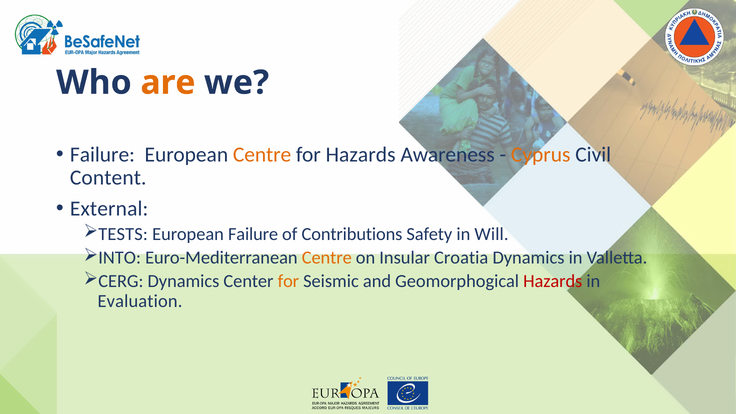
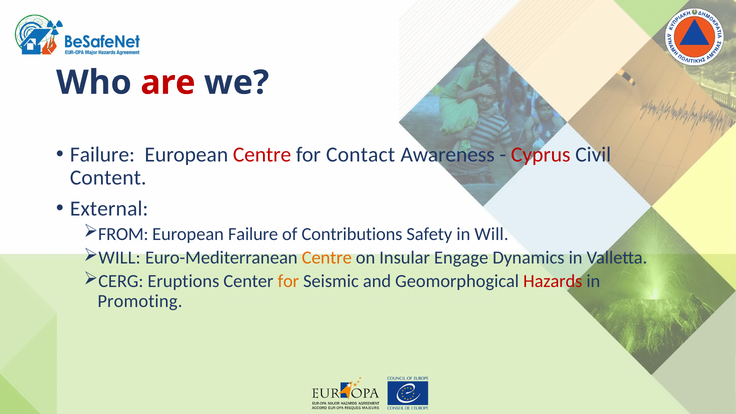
are colour: orange -> red (168, 83)
Centre colour: orange -> red (262, 155)
for Hazards: Hazards -> Contact (361, 155)
Cyprus colour: orange -> red (541, 155)
TESTS: TESTS -> FROM (123, 234)
INTO: INTO -> WILL (120, 258)
Croatia: Croatia -> Engage (461, 258)
CERG Dynamics: Dynamics -> Eruptions (183, 281)
Evaluation: Evaluation -> Promoting (140, 301)
